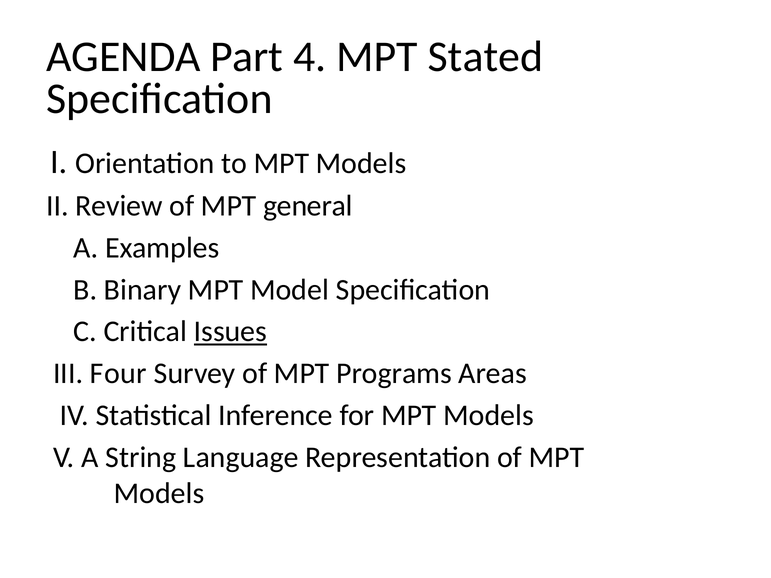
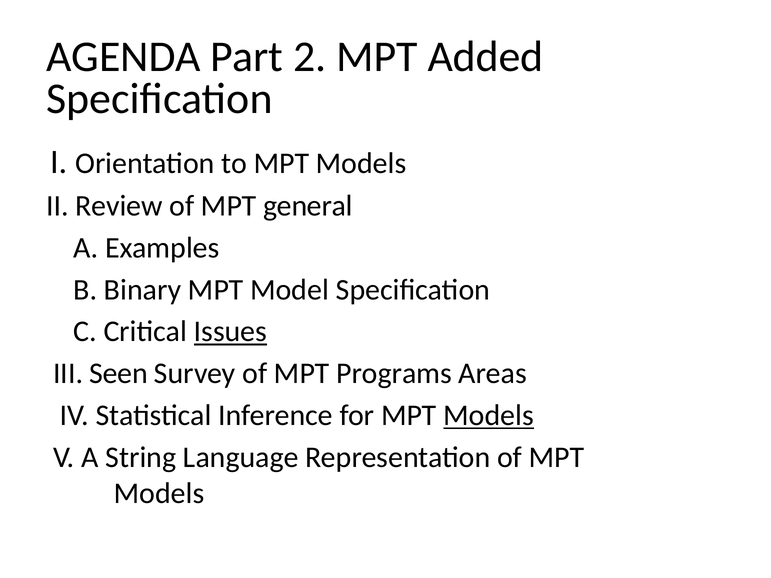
4: 4 -> 2 (310, 57)
Stated: Stated -> Added (485, 57)
Four: Four -> Seen (119, 374)
Models underline: none -> present (489, 416)
